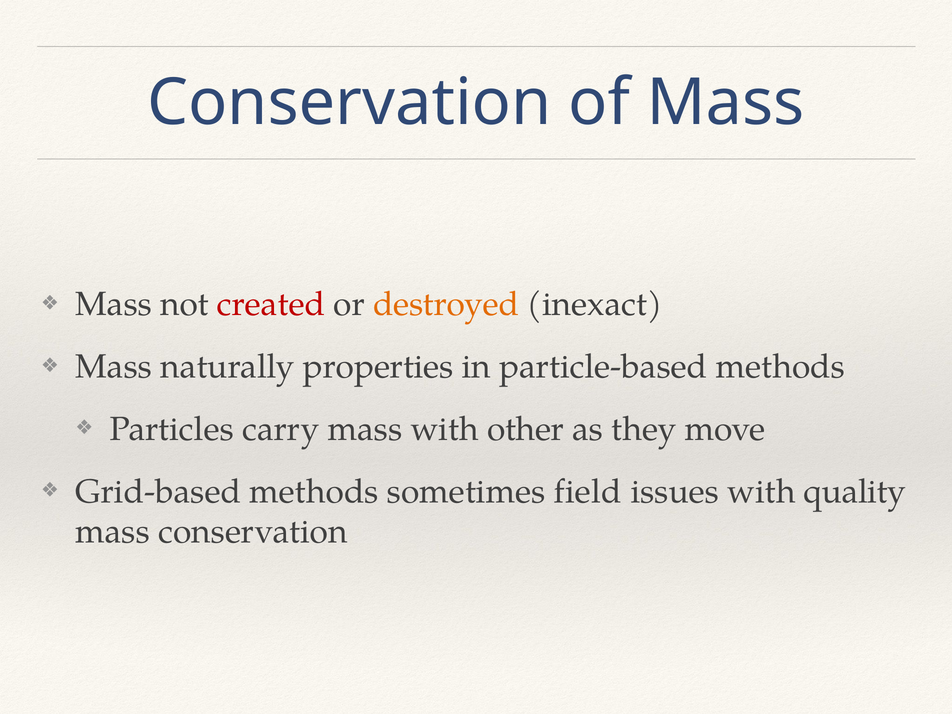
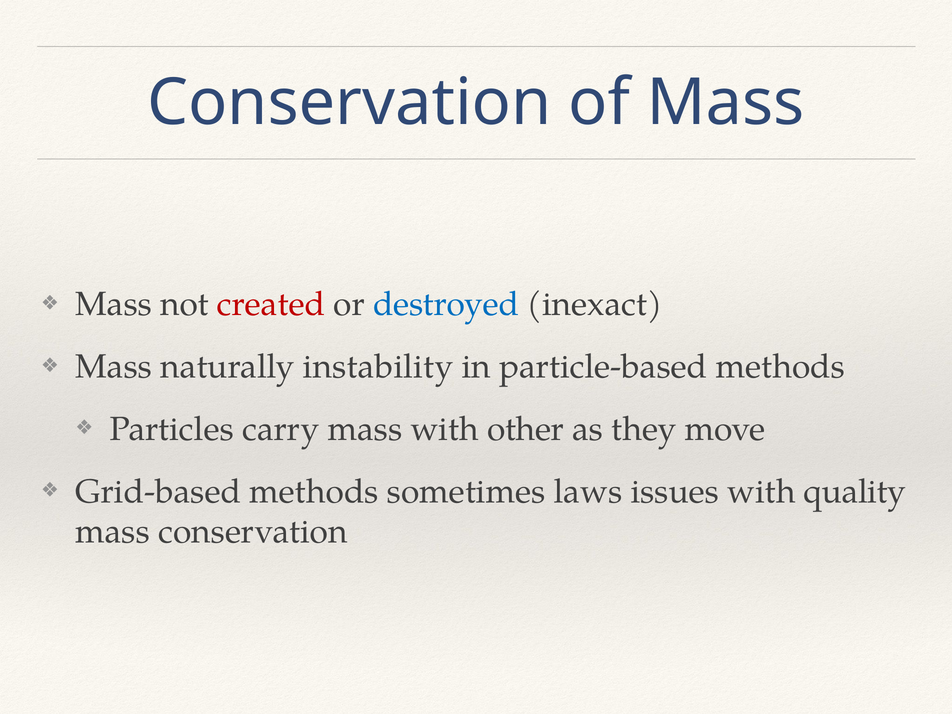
destroyed colour: orange -> blue (446, 304)
properties: properties -> instability (378, 367)
field: field -> laws (588, 492)
